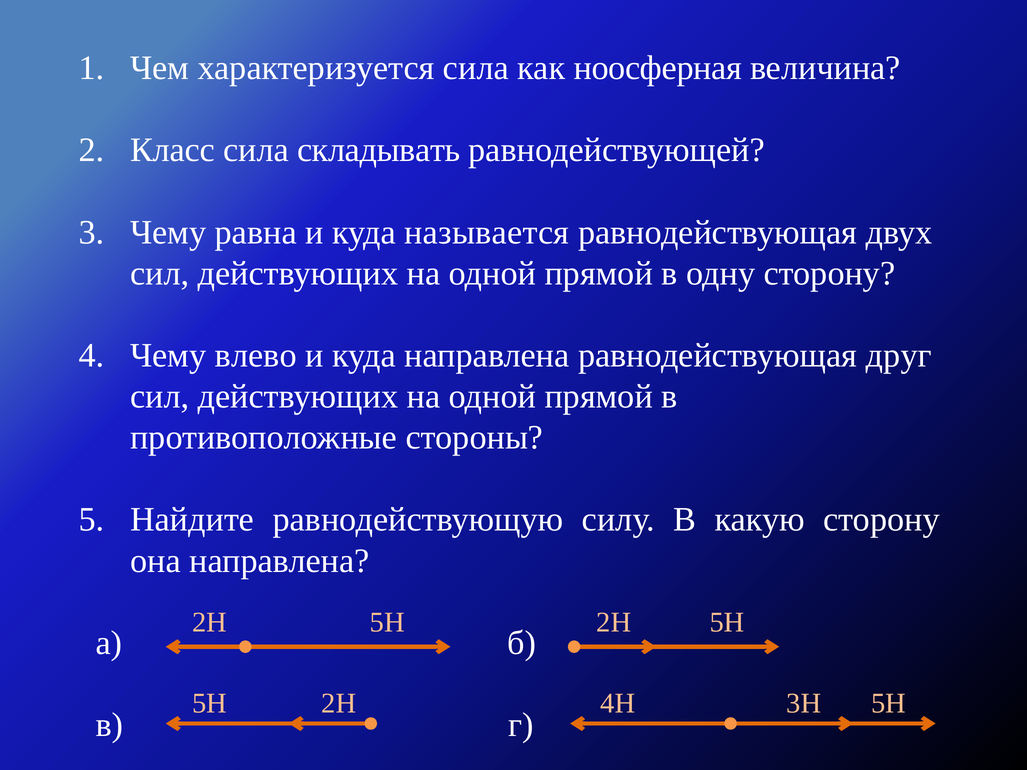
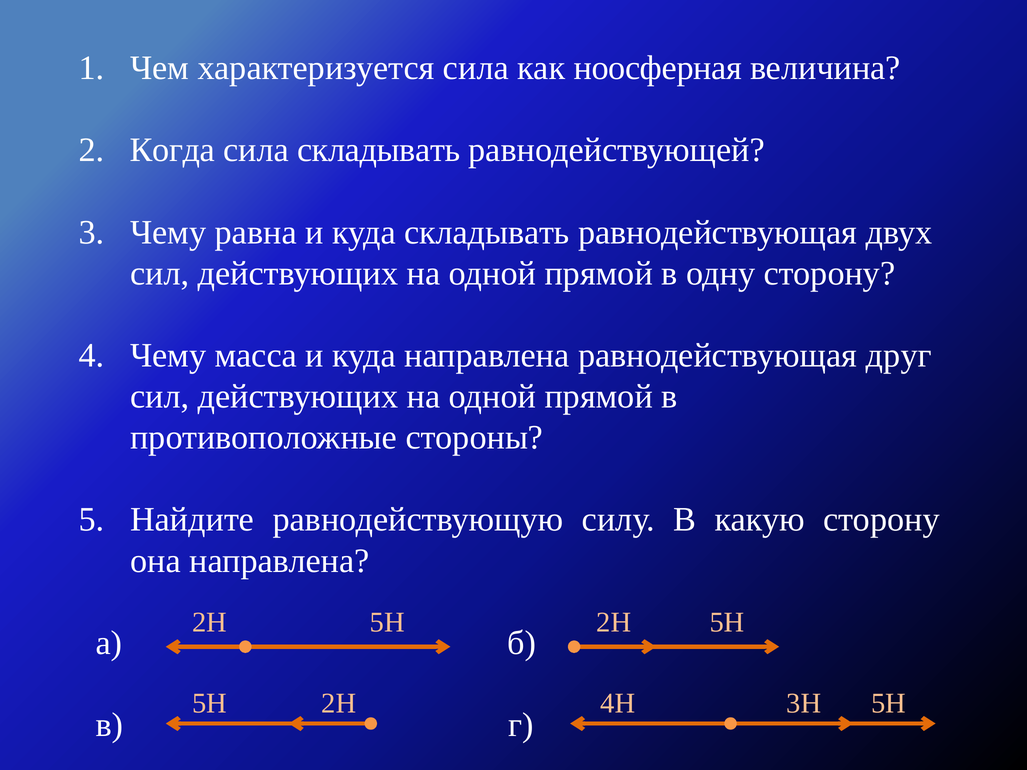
Класс: Класс -> Когда (173, 150)
куда называется: называется -> складывать (487, 232)
влево: влево -> масса (256, 356)
